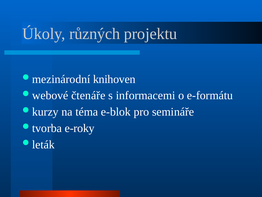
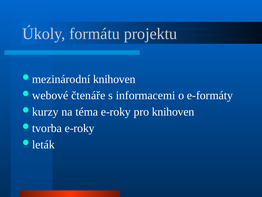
různých: různých -> formátu (95, 34)
e-formátu: e-formátu -> e-formáty (210, 95)
téma e-blok: e-blok -> e-roky (116, 112)
pro semináře: semináře -> knihoven (173, 112)
